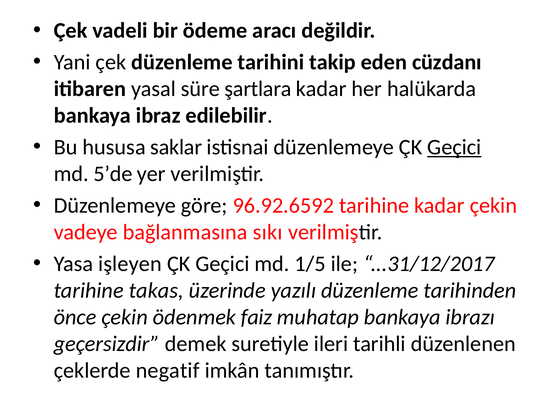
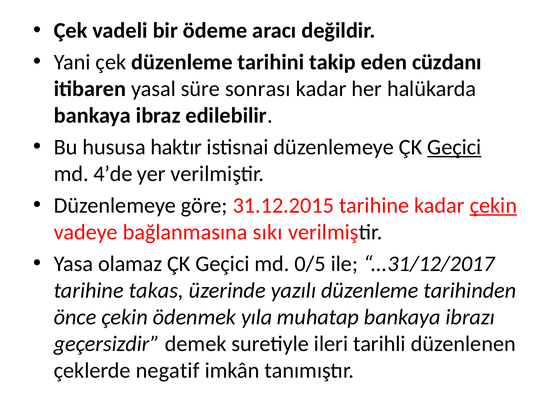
şartlara: şartlara -> sonrası (258, 89)
saklar: saklar -> haktır (176, 147)
5’de: 5’de -> 4’de (113, 174)
96.92.6592: 96.92.6592 -> 31.12.2015 (283, 205)
çekin underline: none -> present (493, 205)
işleyen: işleyen -> olamaz (130, 264)
1/5: 1/5 -> 0/5 (310, 264)
faiz: faiz -> yıla (257, 317)
